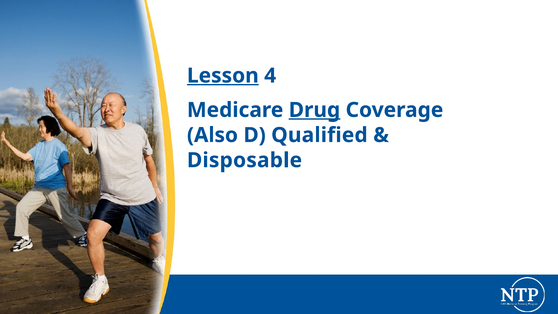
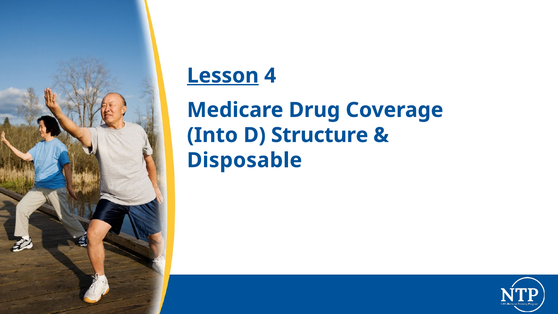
Drug underline: present -> none (314, 110)
Also: Also -> Into (212, 135)
Qualified: Qualified -> Structure (320, 135)
